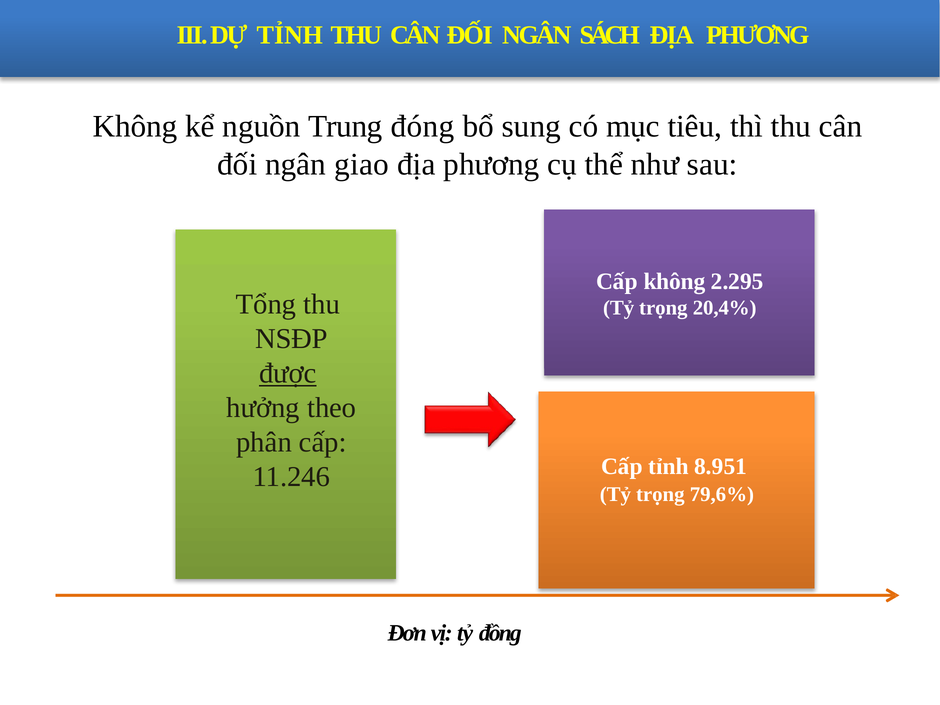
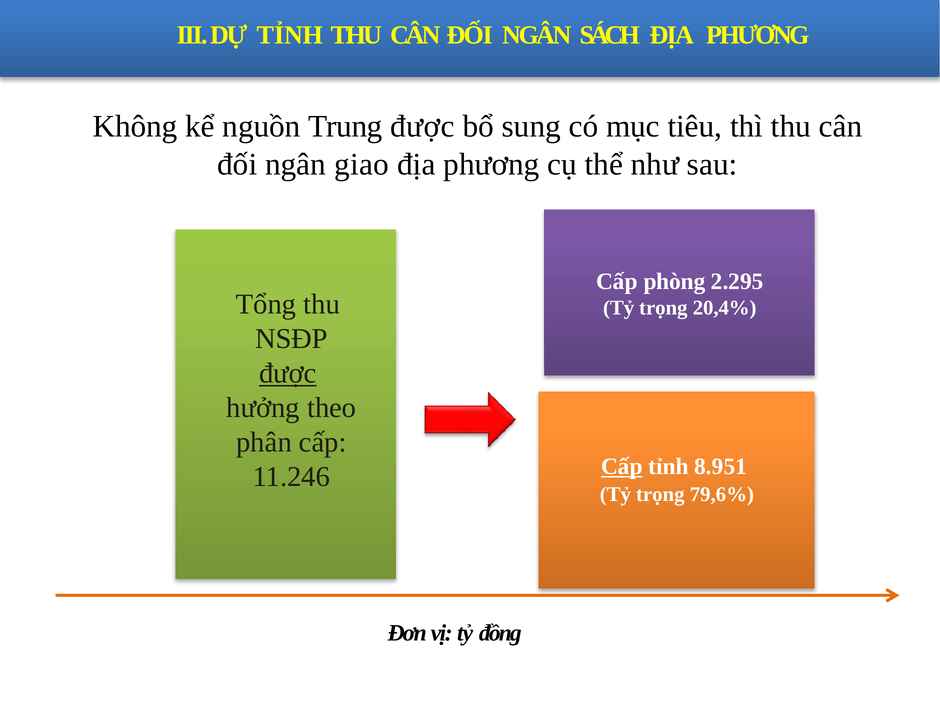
Trung đóng: đóng -> được (422, 127)
Cấp không: không -> phòng (674, 281)
Cấp underline: none -> present (622, 466)
